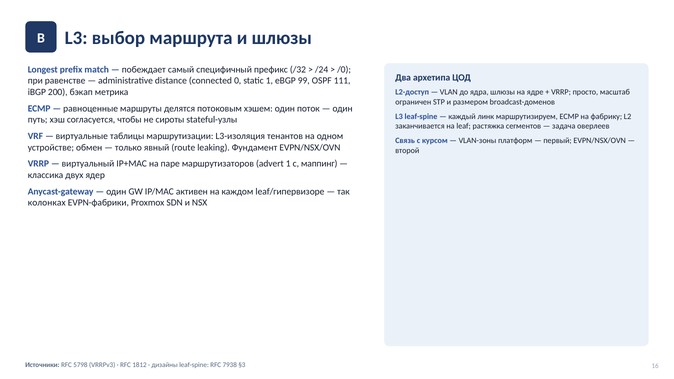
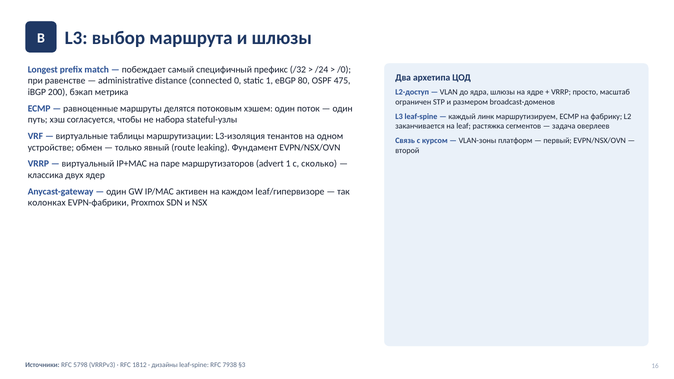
99: 99 -> 80 (304, 81)
111: 111 -> 475 (342, 81)
сироты: сироты -> набора (170, 120)
маппинг: маппинг -> сколько (319, 164)
